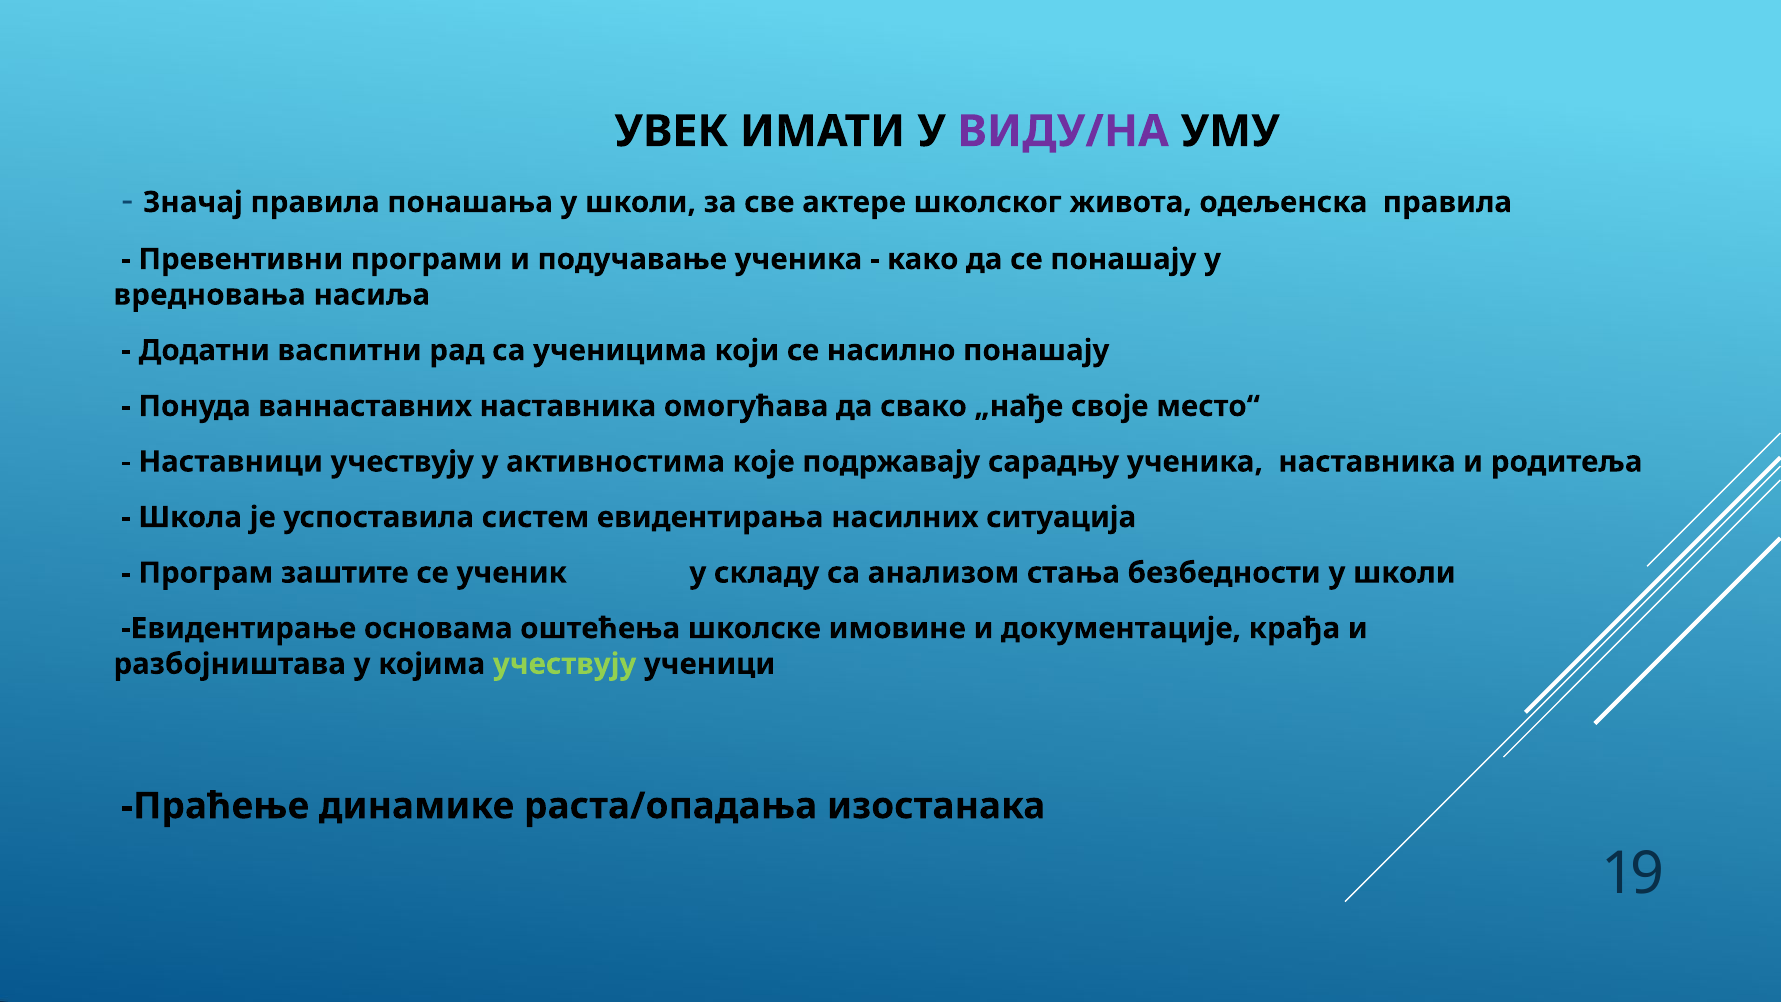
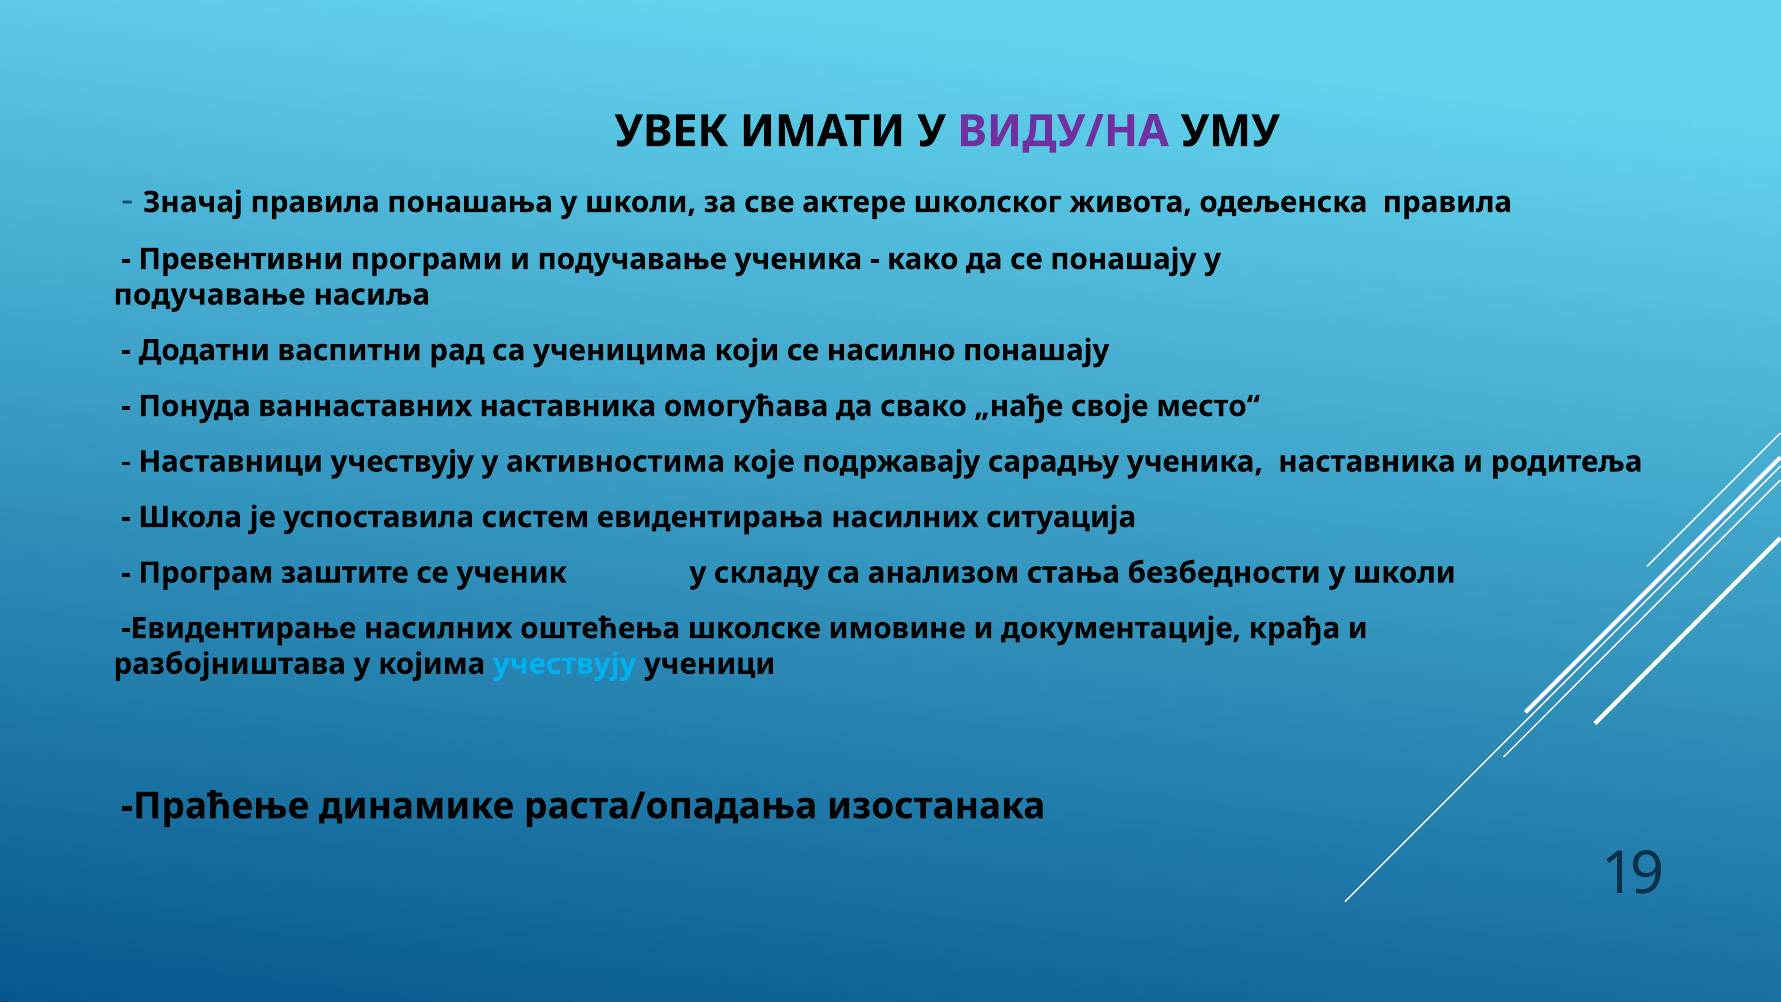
вредновања: вредновања -> подучавање (209, 295)
Евидентирање основама: основама -> насилних (438, 628)
учествују colour: light green -> light blue (565, 664)
